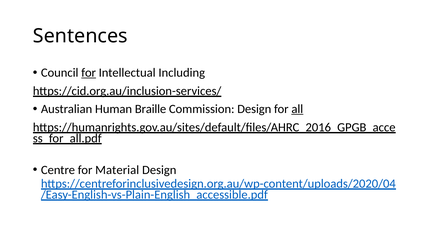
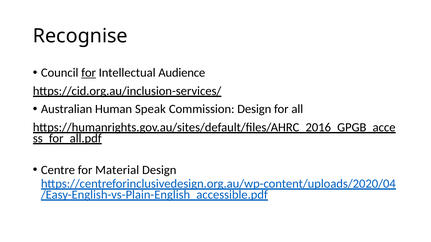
Sentences: Sentences -> Recognise (80, 36)
Including: Including -> Audience (182, 73)
Braille: Braille -> Speak (150, 109)
all underline: present -> none (297, 109)
